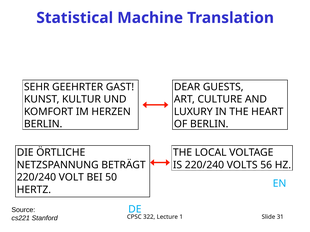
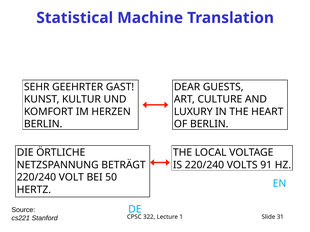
56: 56 -> 91 (266, 165)
